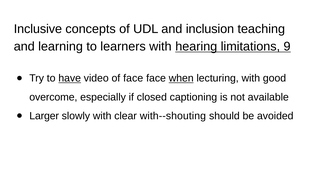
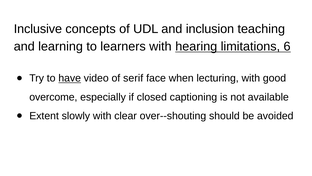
9: 9 -> 6 (287, 46)
of face: face -> serif (133, 78)
when underline: present -> none (181, 78)
Larger: Larger -> Extent (44, 116)
with--shouting: with--shouting -> over--shouting (173, 116)
